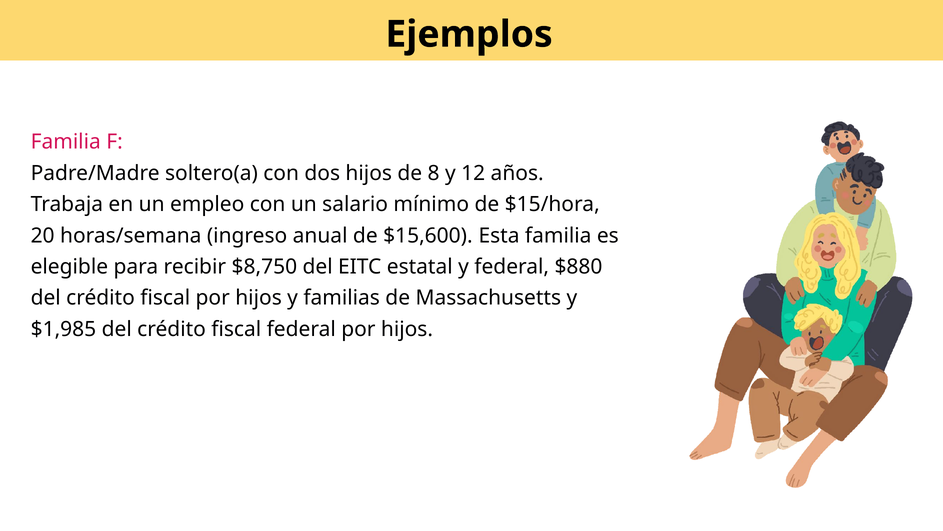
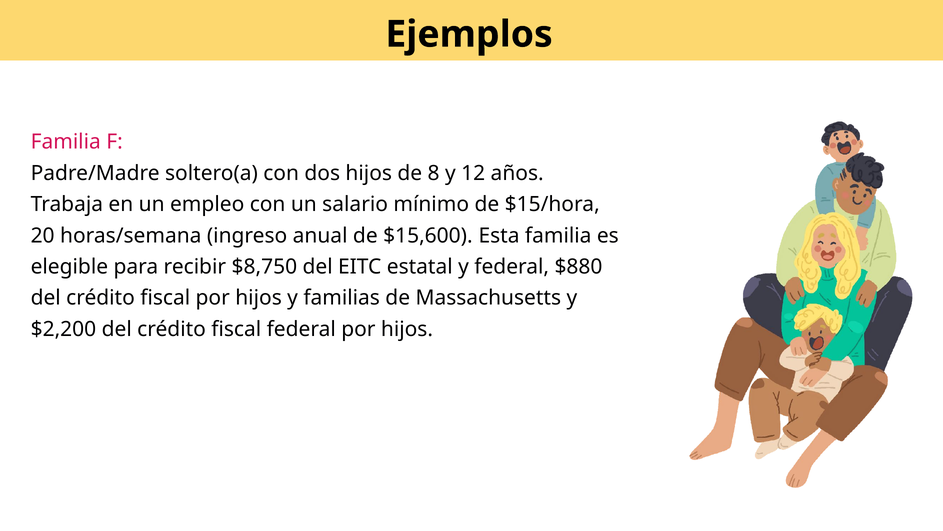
$1,985: $1,985 -> $2,200 (63, 329)
